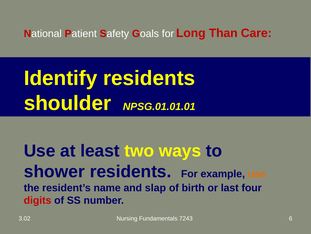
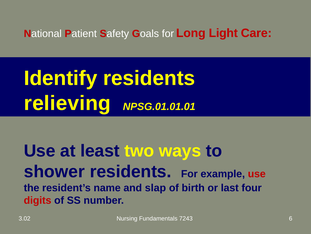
Than: Than -> Light (223, 33)
shoulder: shoulder -> relieving (67, 103)
use colour: orange -> red (257, 173)
